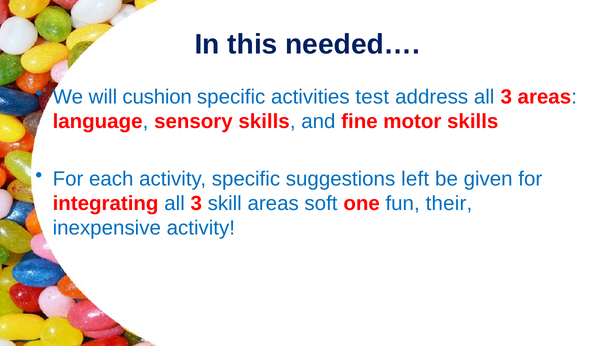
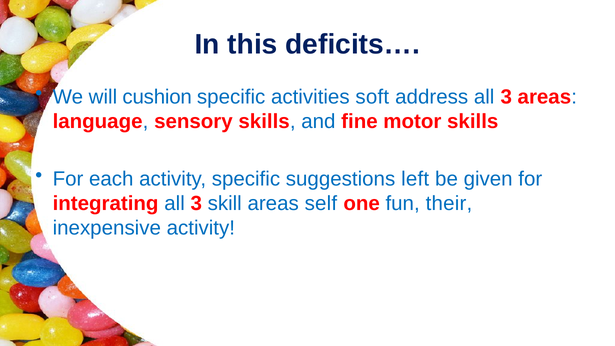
needed…: needed… -> deficits… (353, 45)
test: test -> soft (372, 97)
soft: soft -> self (321, 203)
